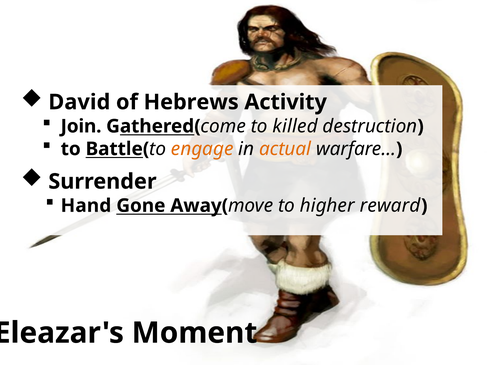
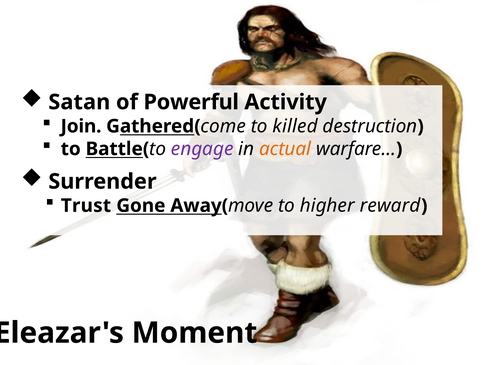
David: David -> Satan (79, 102)
Hebrews: Hebrews -> Powerful (191, 102)
engage colour: orange -> purple (202, 149)
Hand: Hand -> Trust (86, 206)
